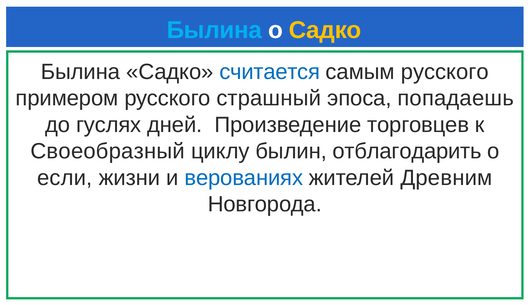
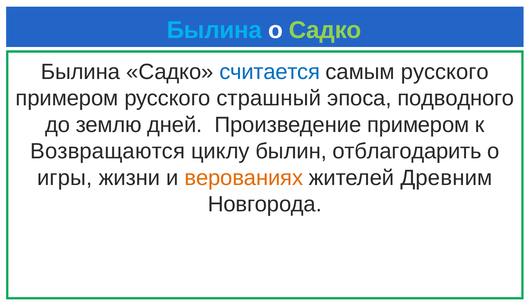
Садко colour: yellow -> light green (325, 30)
попадаешь: попадаешь -> подводного (456, 98)
гуслях: гуслях -> землю (109, 125)
Произведение торговцев: торговцев -> примером (418, 125)
Своеобразный: Своеобразный -> Возвращаются (108, 151)
если: если -> игры (65, 178)
верованиях colour: blue -> orange (244, 178)
